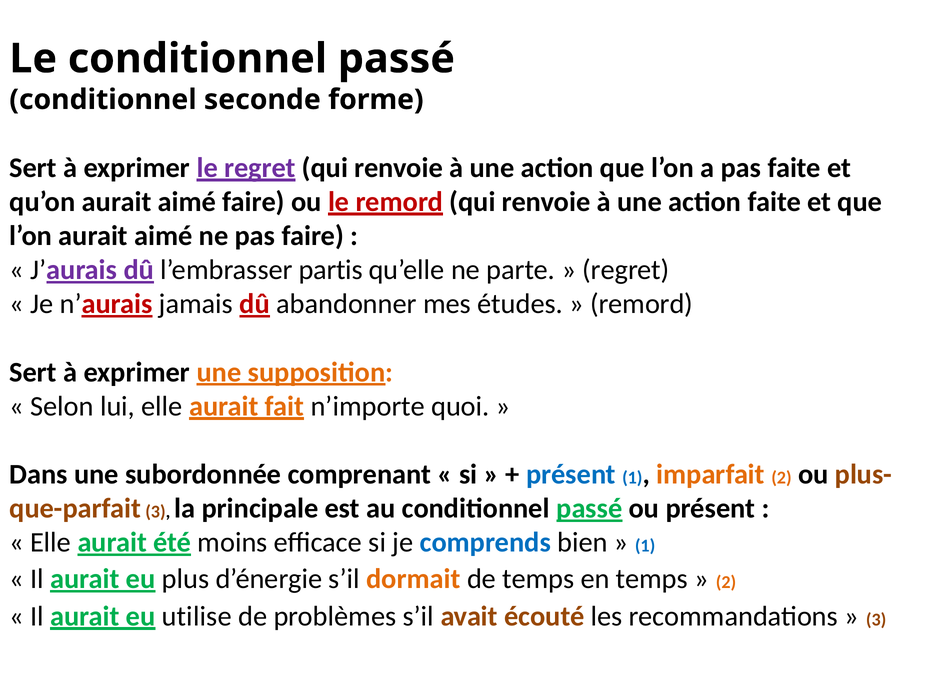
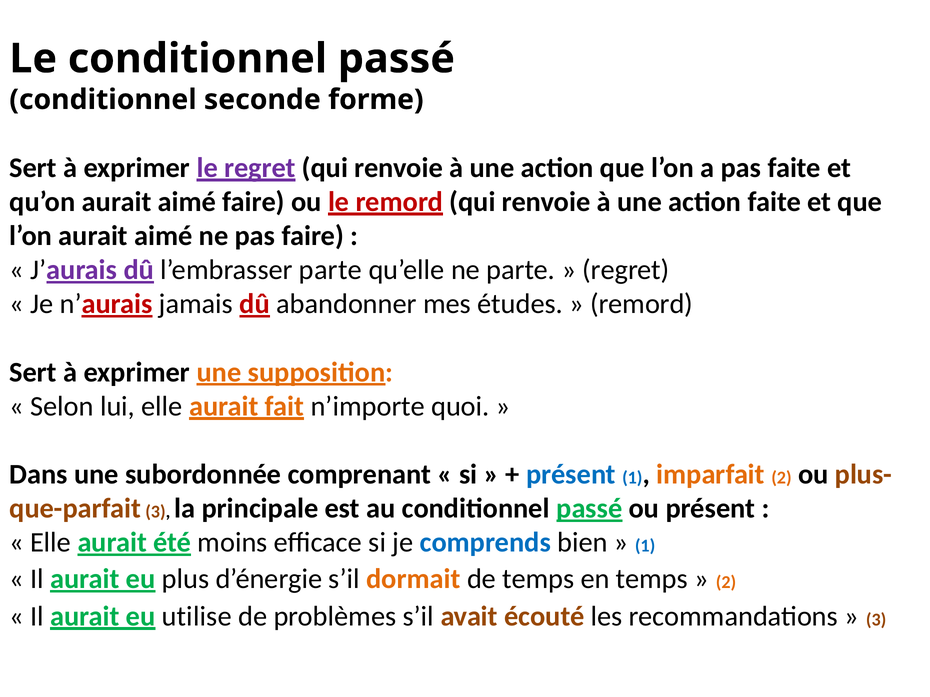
l’embrasser partis: partis -> parte (330, 270)
